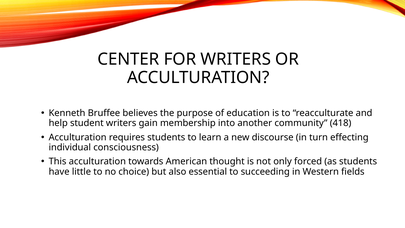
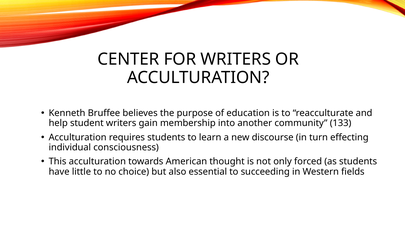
418: 418 -> 133 (341, 123)
